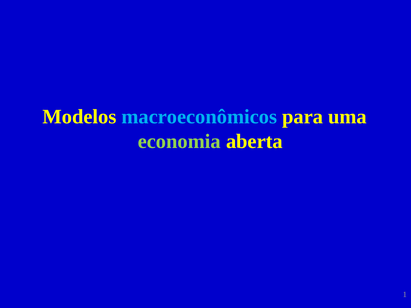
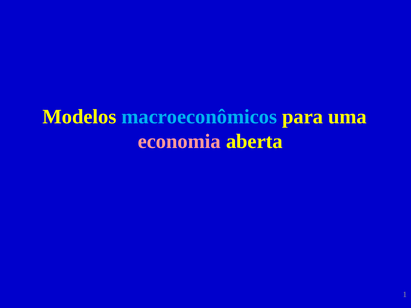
economia colour: light green -> pink (179, 142)
